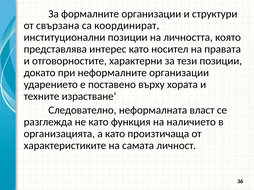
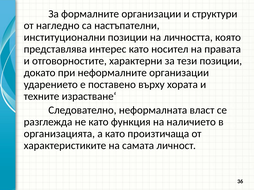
свързана: свързана -> нагледно (58, 26)
координират: координират -> настъпателни (127, 26)
